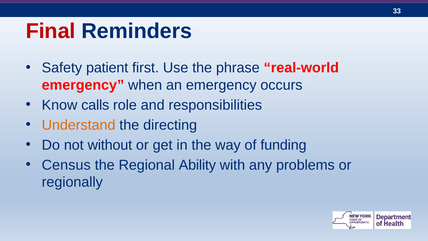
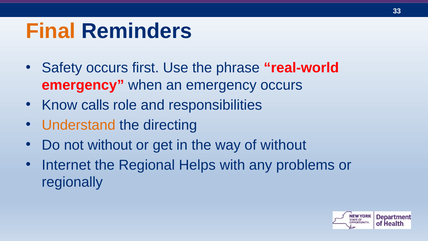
Final colour: red -> orange (51, 31)
Safety patient: patient -> occurs (107, 68)
of funding: funding -> without (283, 145)
Census: Census -> Internet (66, 165)
Ability: Ability -> Helps (197, 165)
